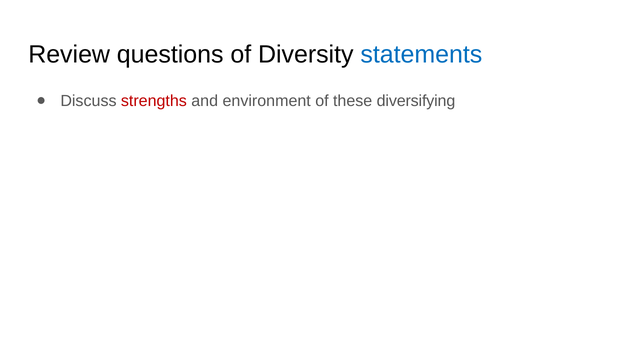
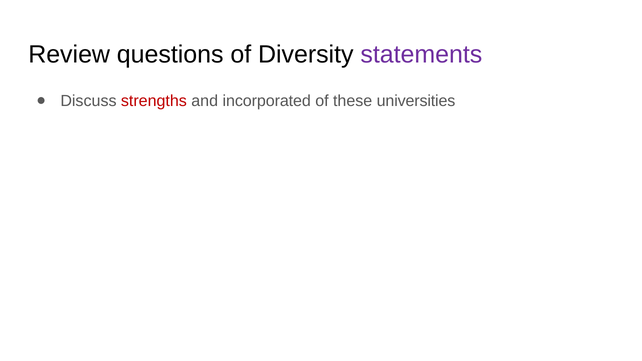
statements colour: blue -> purple (421, 54)
environment: environment -> incorporated (267, 101)
diversifying: diversifying -> universities (416, 101)
